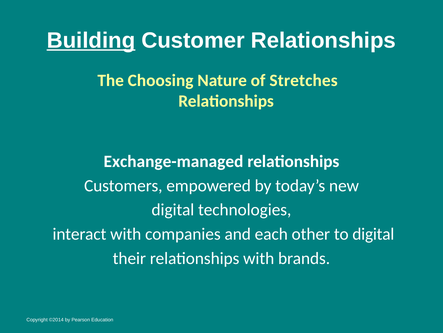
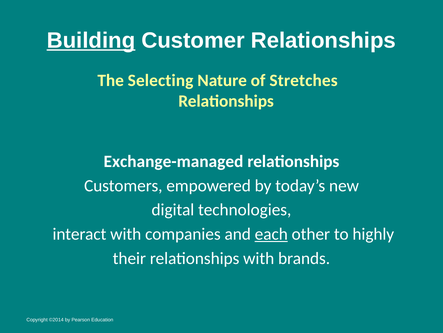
Choosing: Choosing -> Selecting (161, 80)
each underline: none -> present (271, 234)
to digital: digital -> highly (373, 234)
